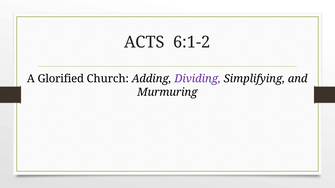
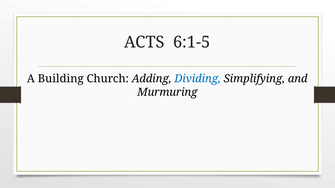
6:1-2: 6:1-2 -> 6:1-5 (192, 42)
Glorified: Glorified -> Building (61, 79)
Dividing colour: purple -> blue (198, 79)
